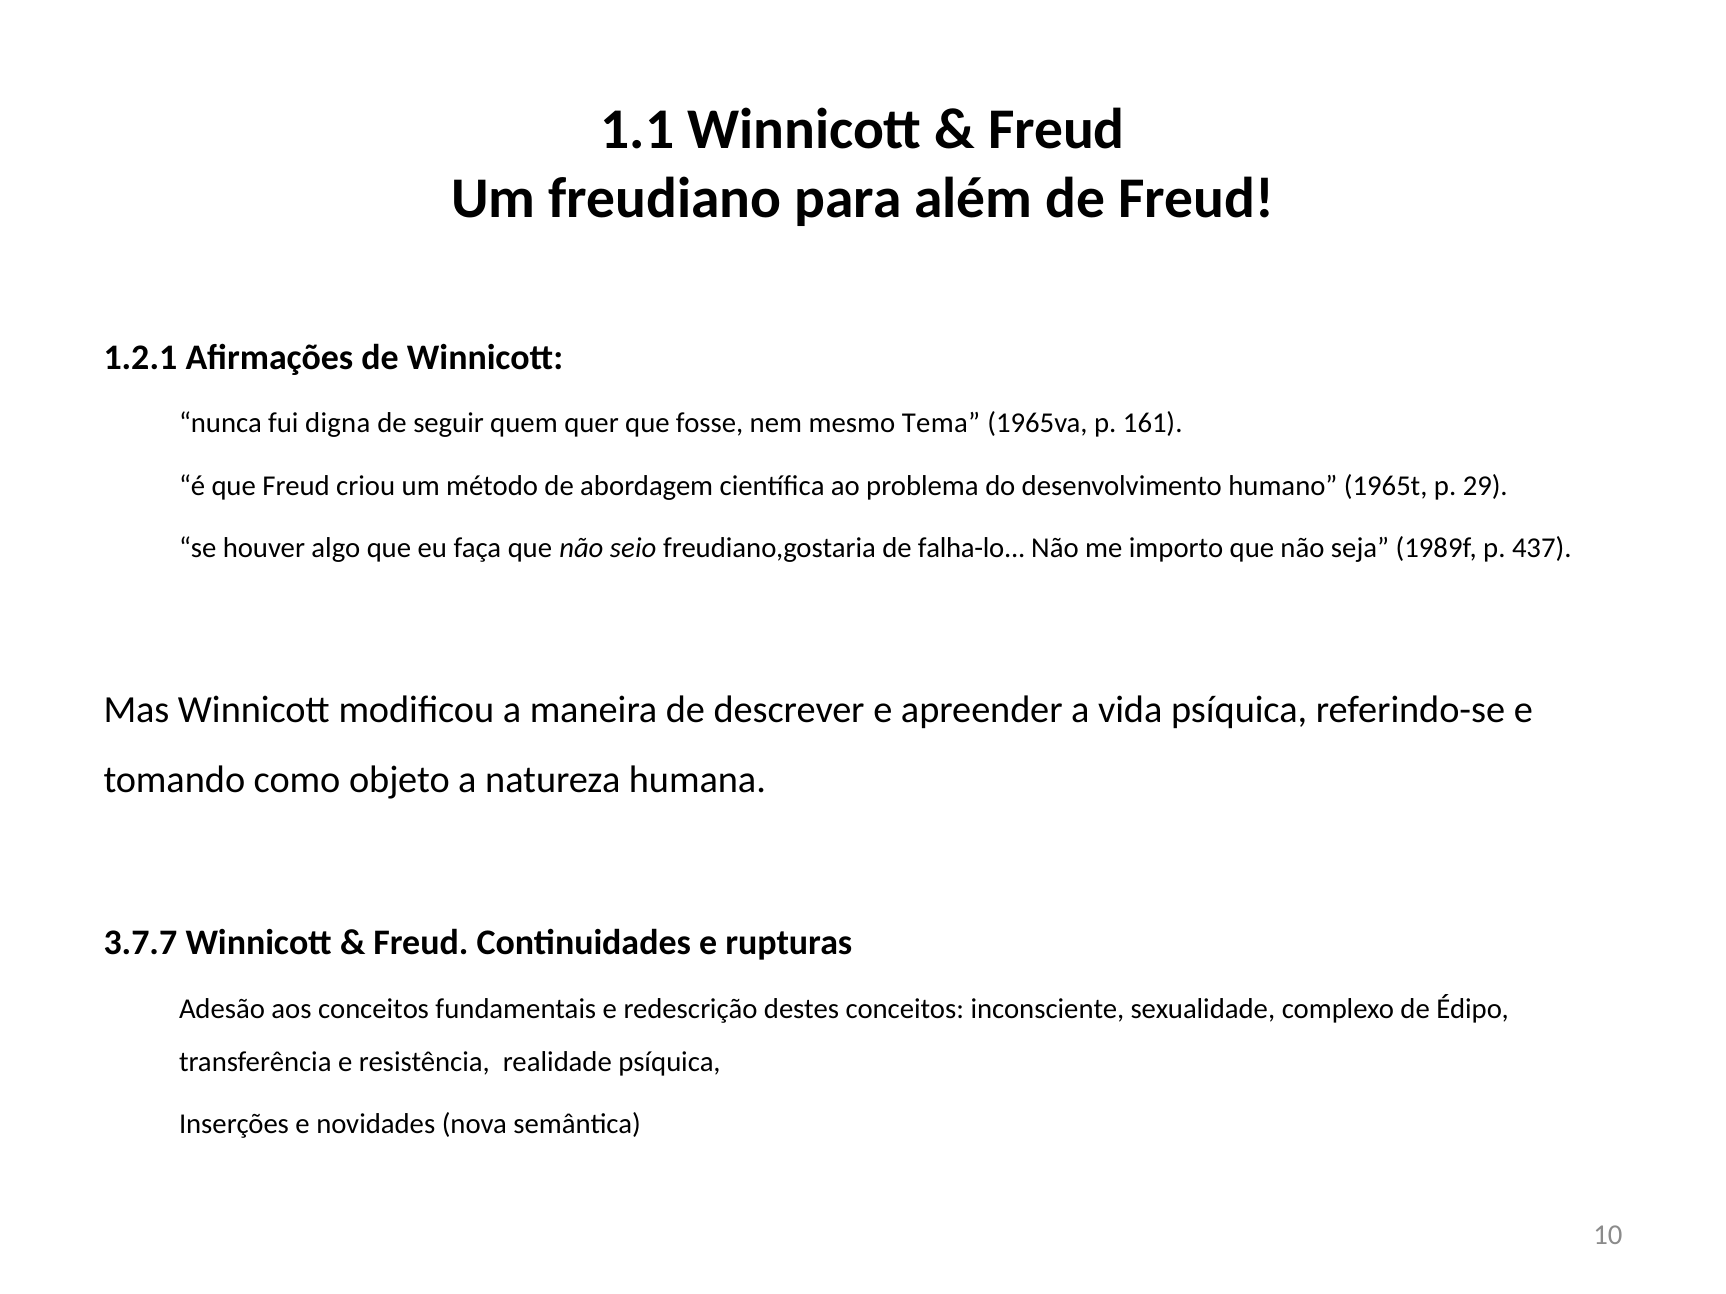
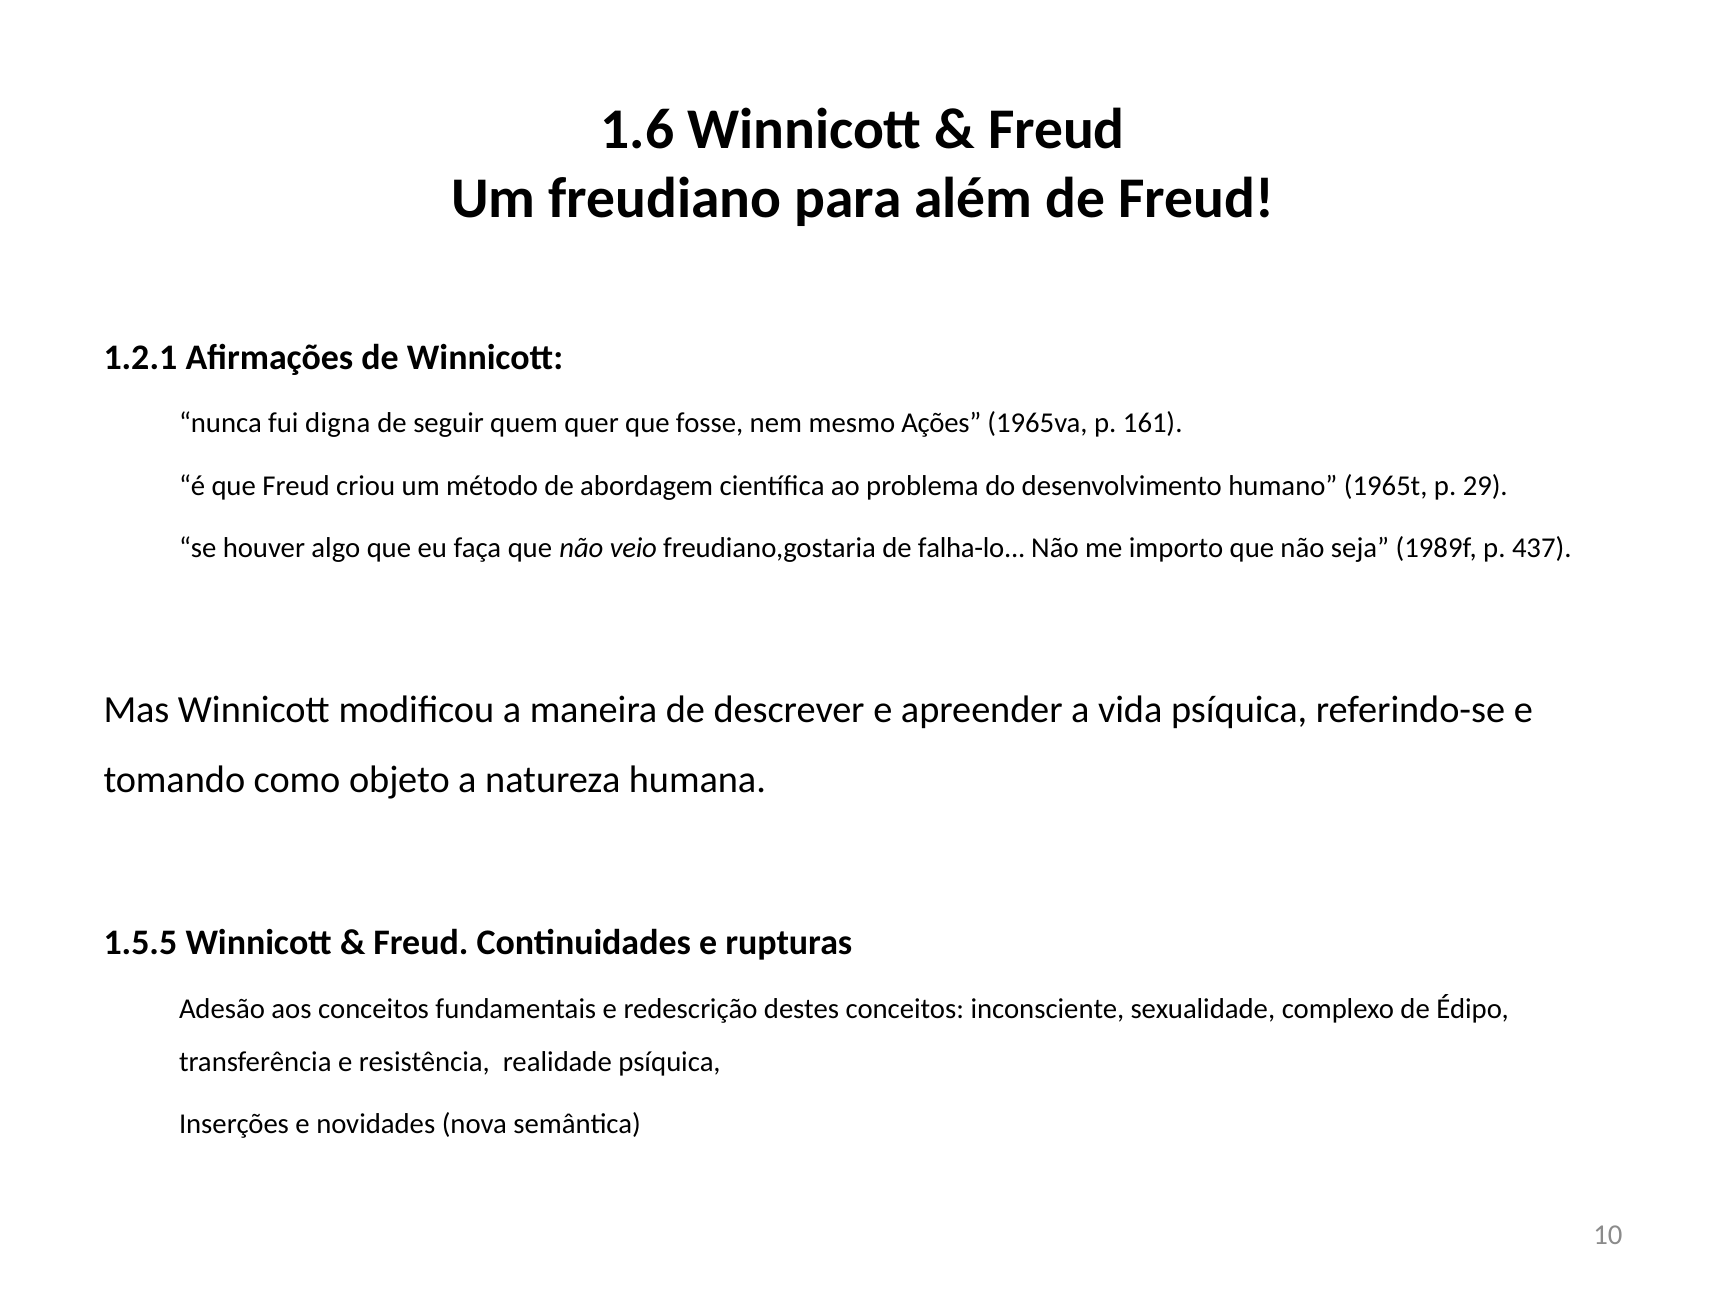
1.1: 1.1 -> 1.6 (637, 129)
Tema: Tema -> Ações (941, 424)
seio: seio -> veio (633, 548)
3.7.7: 3.7.7 -> 1.5.5 (140, 943)
